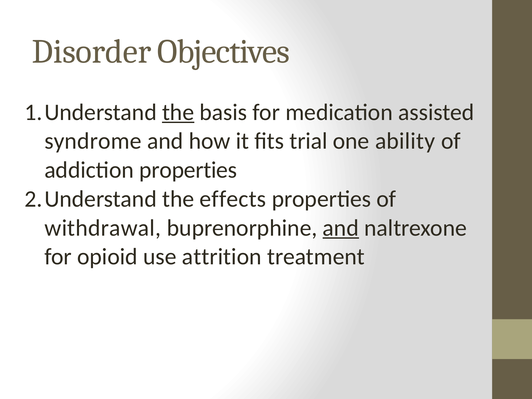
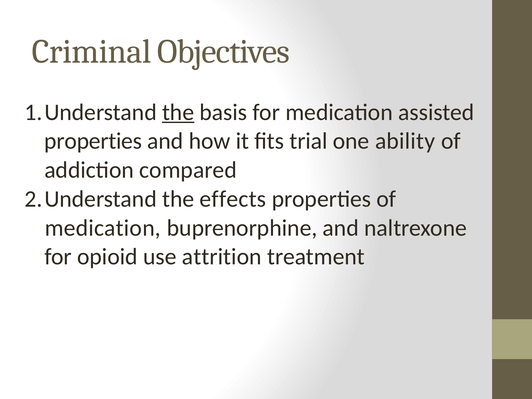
Disorder: Disorder -> Criminal (92, 52)
syndrome: syndrome -> properties (93, 141)
addiction properties: properties -> compared (188, 170)
withdrawal: withdrawal -> medication (103, 228)
and underline: present -> none (341, 228)
